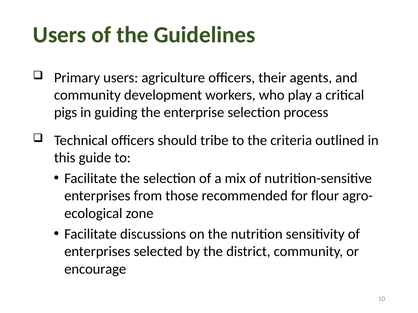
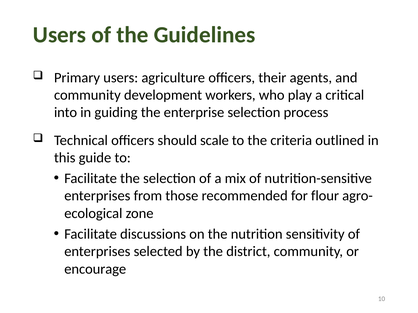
pigs: pigs -> into (66, 113)
tribe: tribe -> scale (214, 140)
